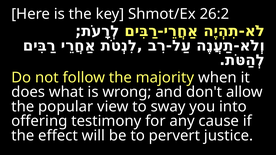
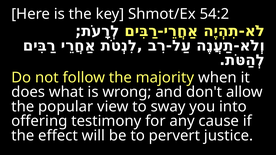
26:2: 26:2 -> 54:2 (214, 14)
